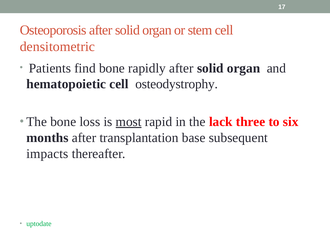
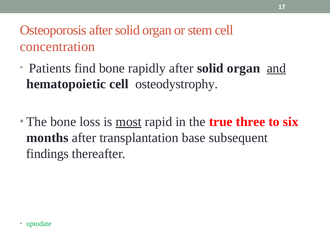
densitometric: densitometric -> concentration (57, 47)
and underline: none -> present (276, 68)
lack: lack -> true (221, 122)
impacts: impacts -> findings (48, 154)
